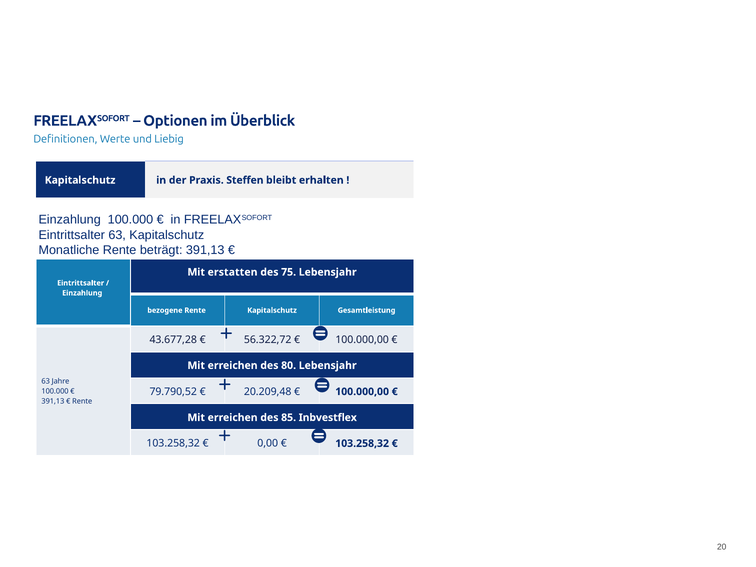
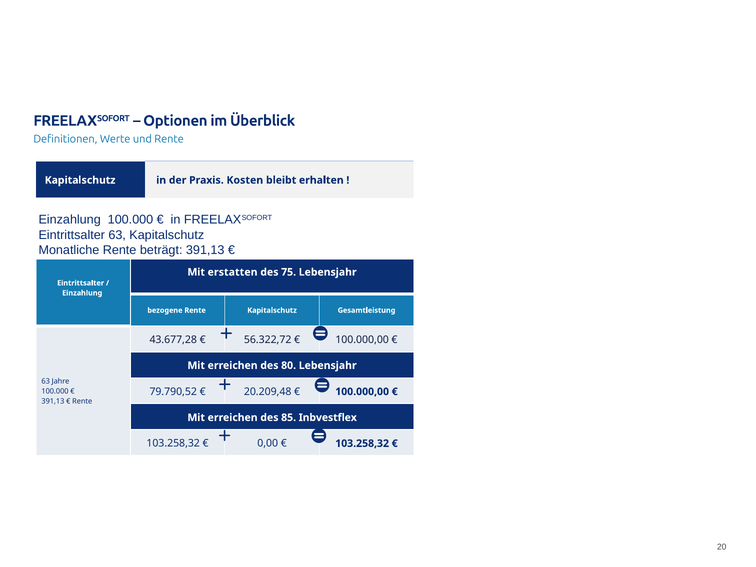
und Liebig: Liebig -> Rente (169, 139)
Steffen: Steffen -> Kosten (245, 180)
